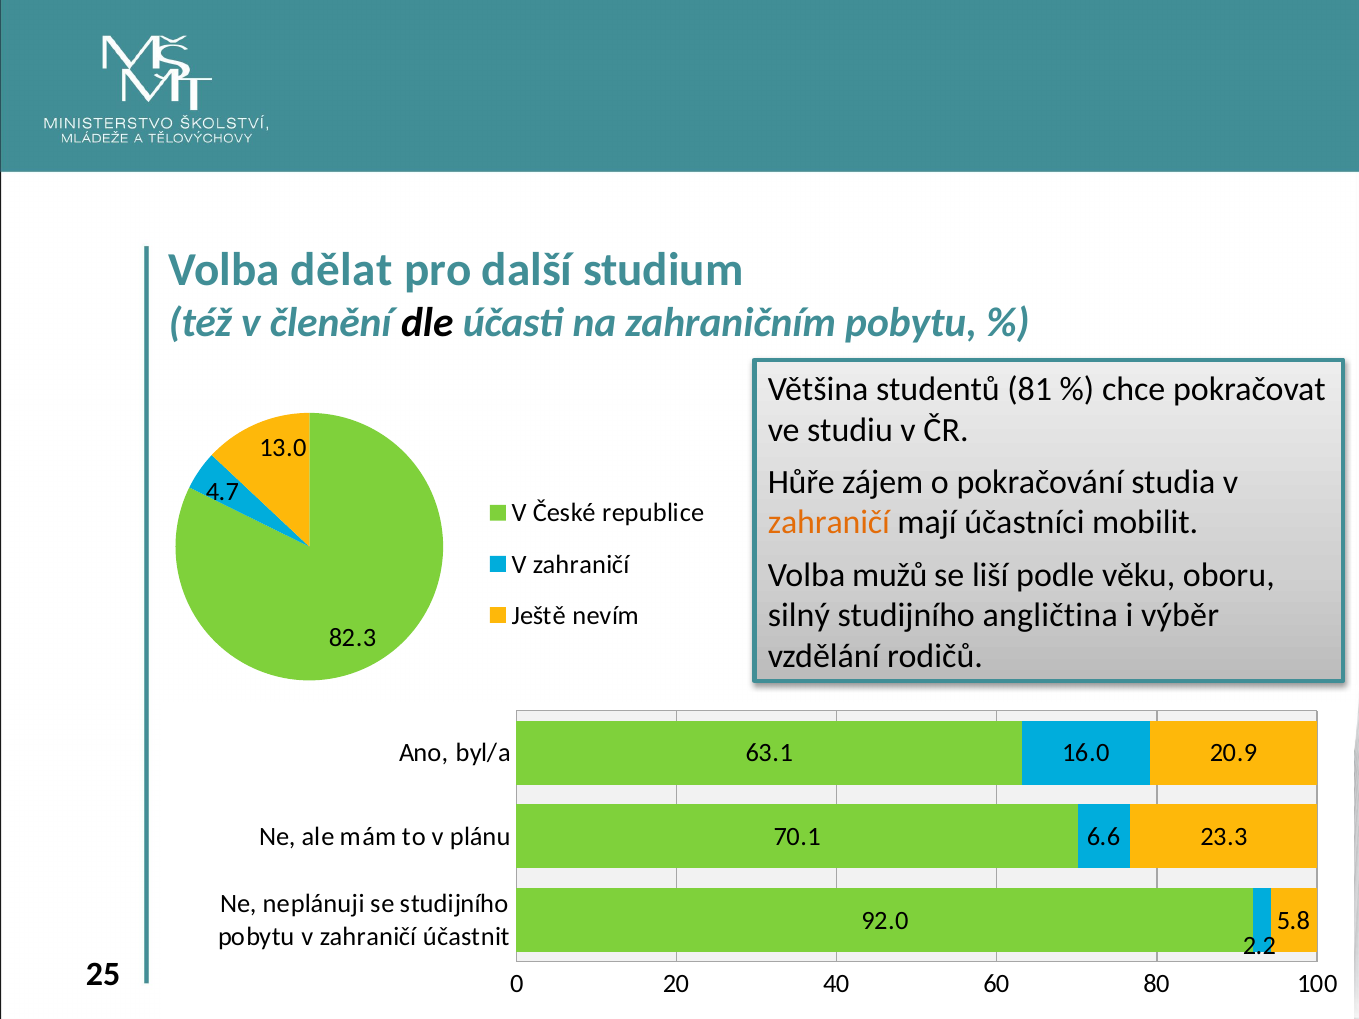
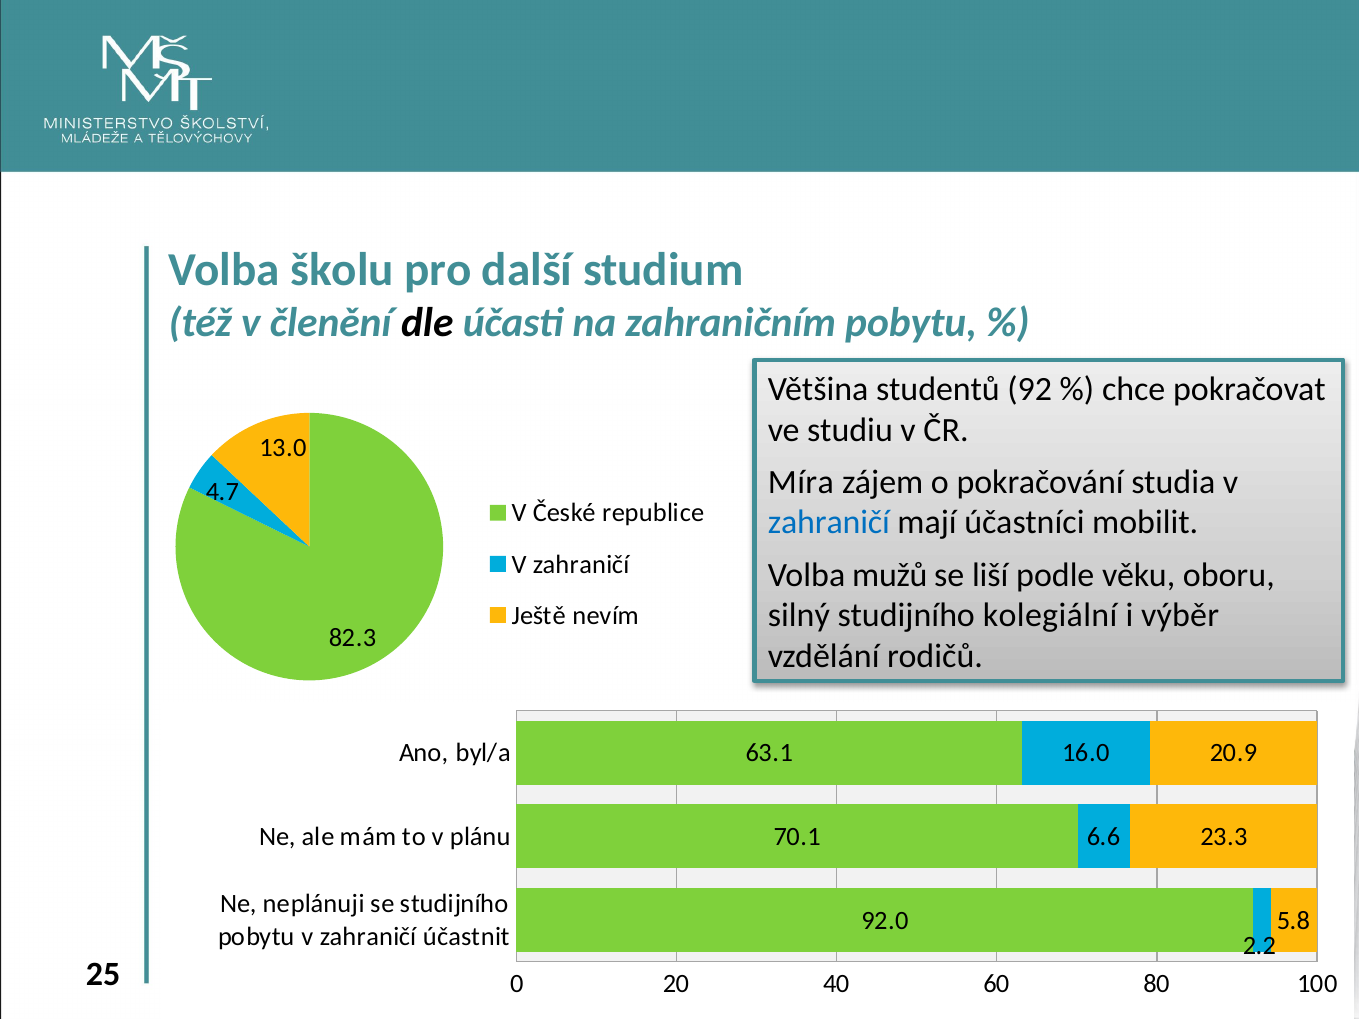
dělat: dělat -> školu (342, 270)
81: 81 -> 92 (1030, 389)
Hůře: Hůře -> Míra (801, 482)
zahraničí colour: orange -> blue (829, 523)
angličtina: angličtina -> kolegiální (1050, 616)
